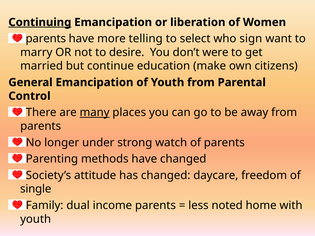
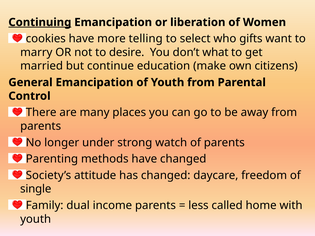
parents: parents -> cookies (46, 39)
sign: sign -> gifts (251, 39)
were: were -> what (215, 52)
many underline: present -> none (95, 113)
noted: noted -> called (227, 206)
